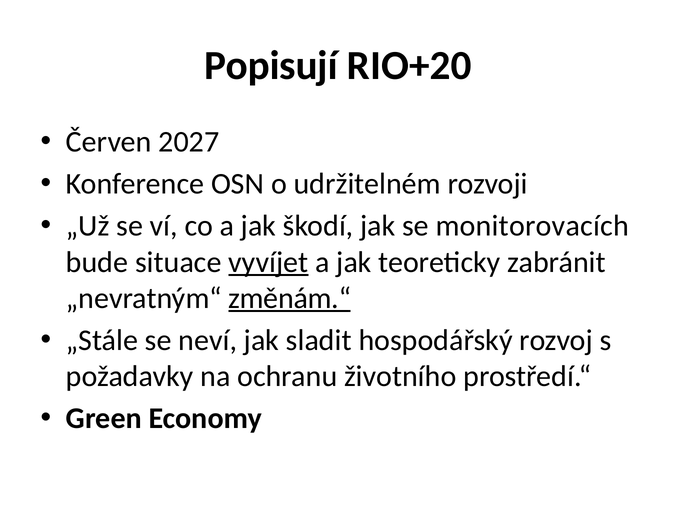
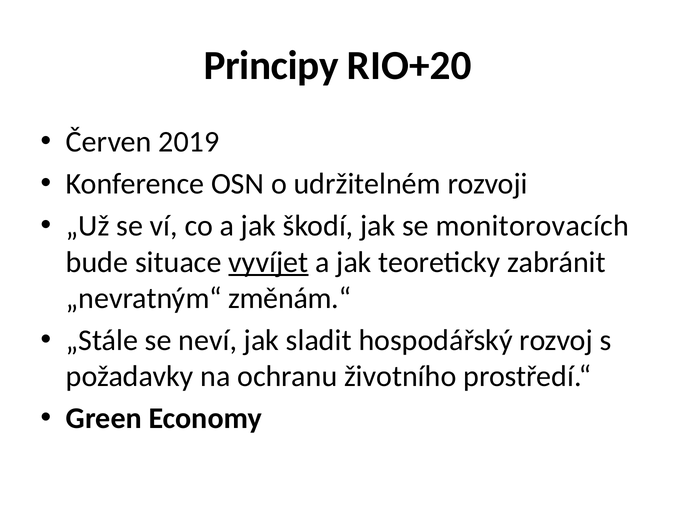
Popisují: Popisují -> Principy (271, 65)
2027: 2027 -> 2019 (189, 142)
změnám.“ underline: present -> none (290, 298)
